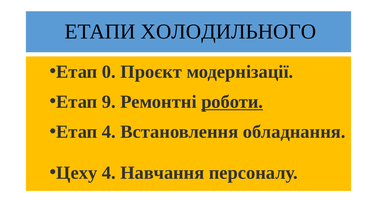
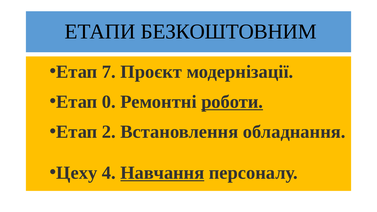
ХОЛОДИЛЬНОГО: ХОЛОДИЛЬНОГО -> БЕЗКОШТОВНИМ (229, 32)
0: 0 -> 7 (109, 72)
9: 9 -> 0 (109, 102)
Етап 4: 4 -> 2 (109, 132)
Навчання underline: none -> present (162, 173)
